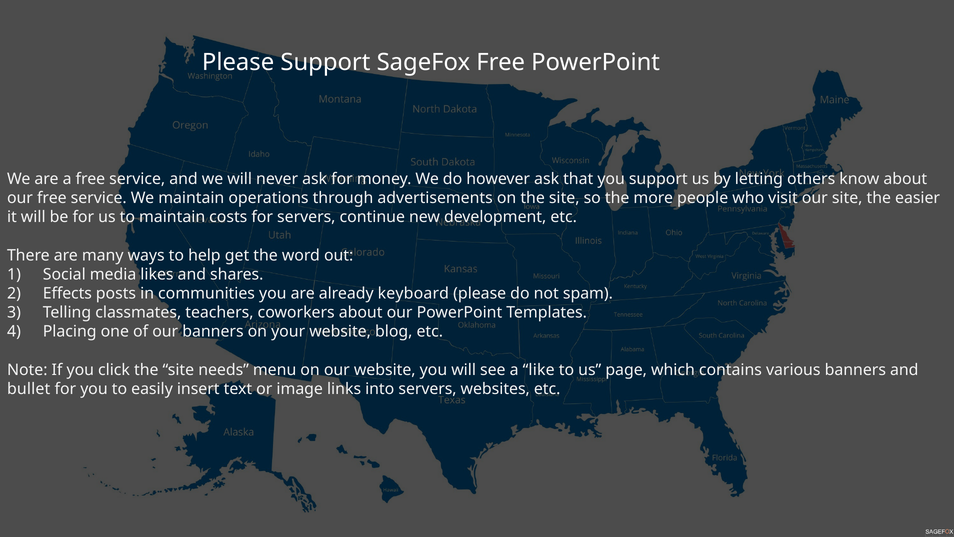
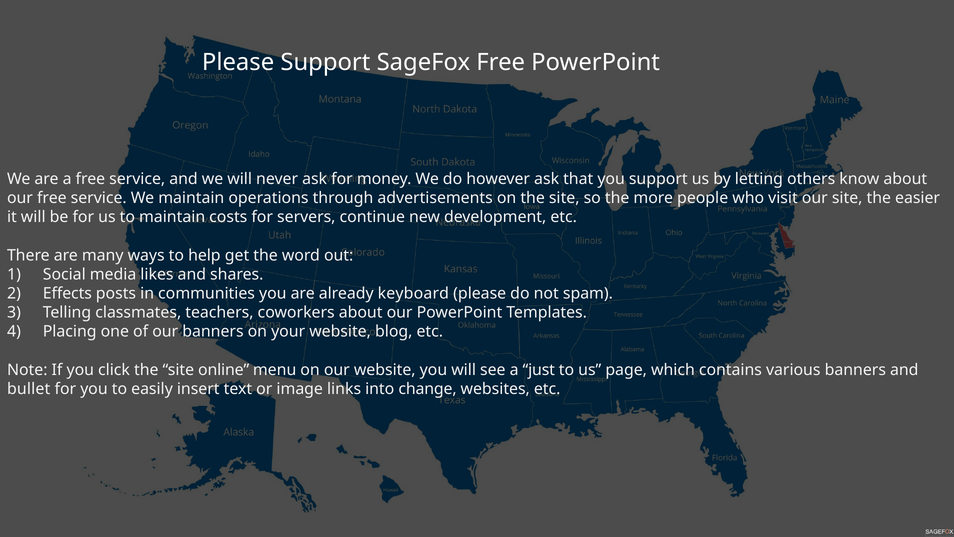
needs: needs -> online (224, 370)
like: like -> just (539, 370)
into servers: servers -> change (428, 389)
